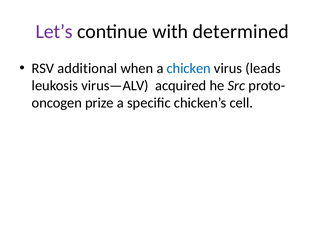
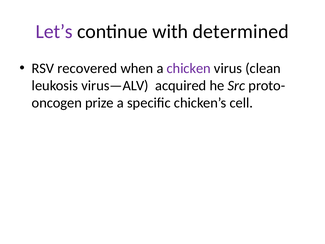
additional: additional -> recovered (87, 68)
chicken colour: blue -> purple (189, 68)
leads: leads -> clean (263, 68)
